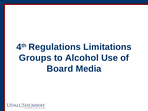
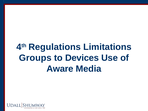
Alcohol: Alcohol -> Devices (82, 58)
Board: Board -> Aware (60, 69)
